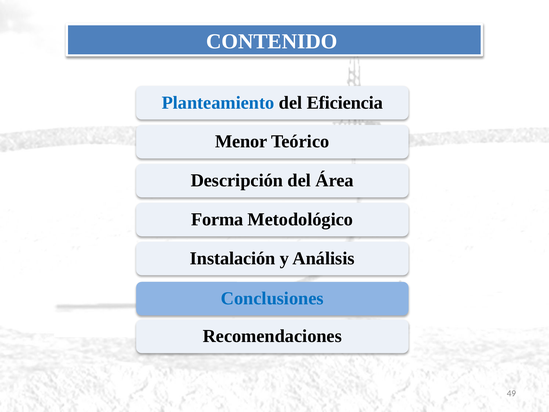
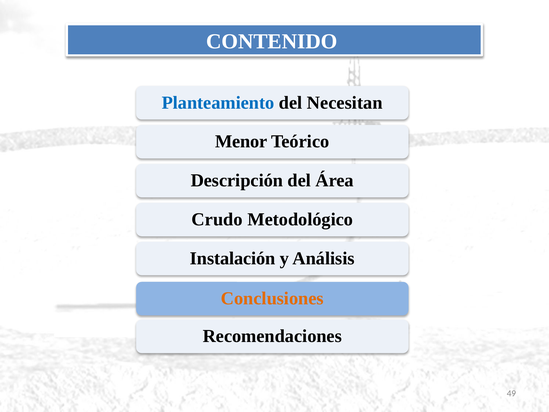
Eficiencia: Eficiencia -> Necesitan (345, 103)
Forma: Forma -> Crudo (217, 219)
Conclusiones colour: blue -> orange (272, 298)
